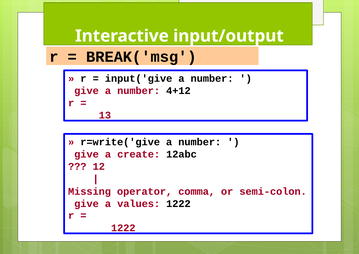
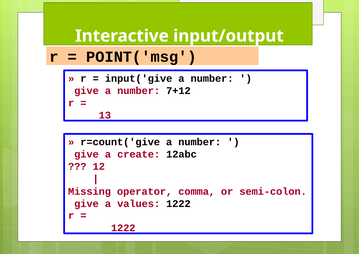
BREAK('msg: BREAK('msg -> POINT('msg (141, 57)
4+12: 4+12 -> 7+12 (178, 91)
r=write('give: r=write('give -> r=count('give (120, 142)
